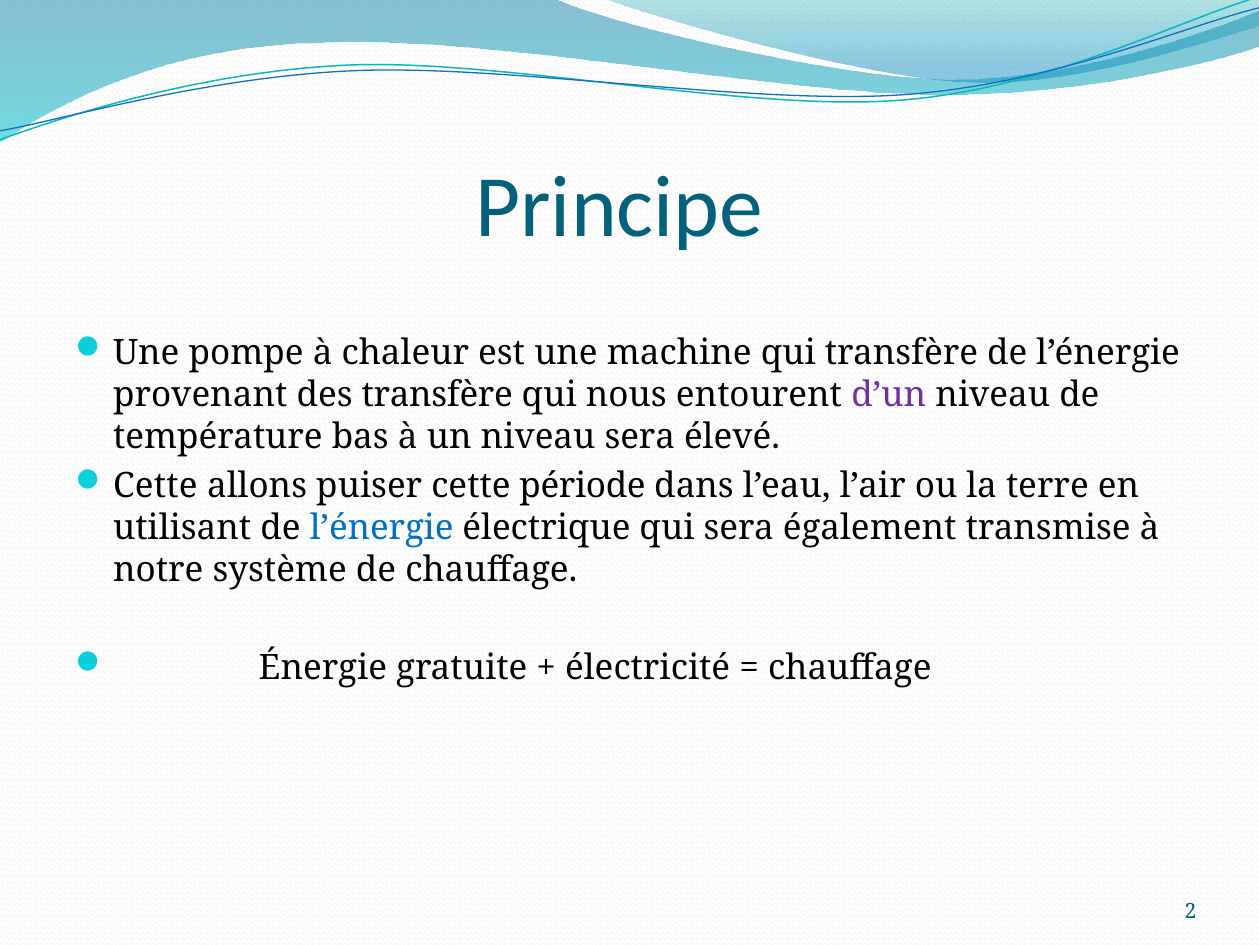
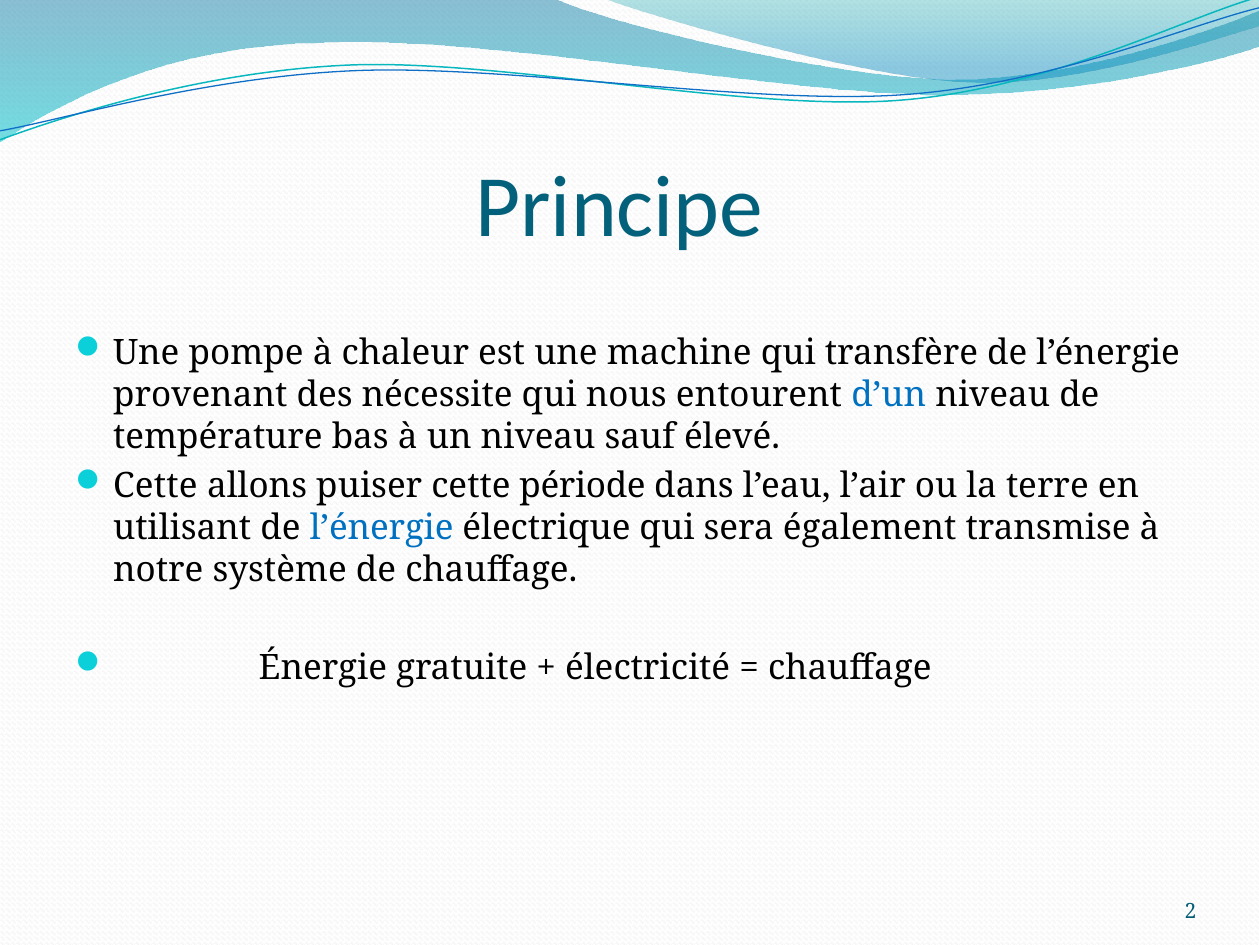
des transfère: transfère -> nécessite (437, 395)
d’un colour: purple -> blue (889, 395)
niveau sera: sera -> sauf (640, 437)
